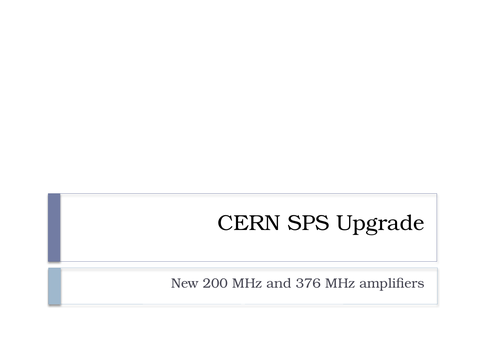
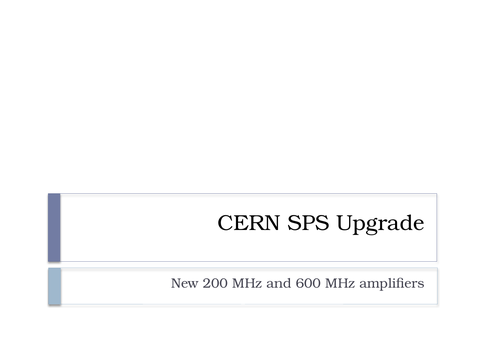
376: 376 -> 600 (308, 284)
